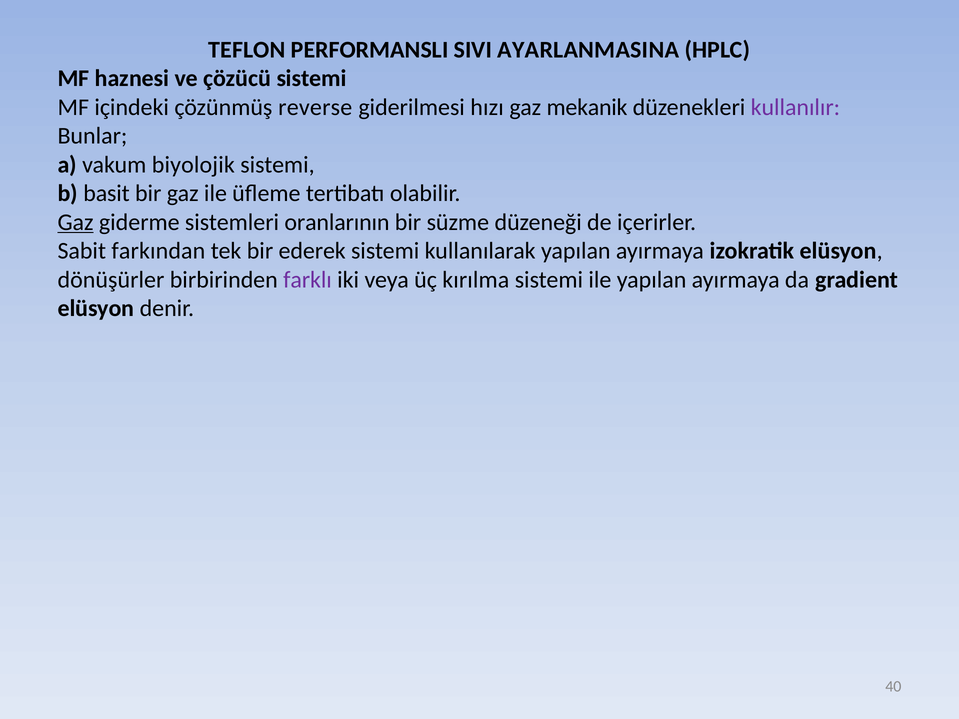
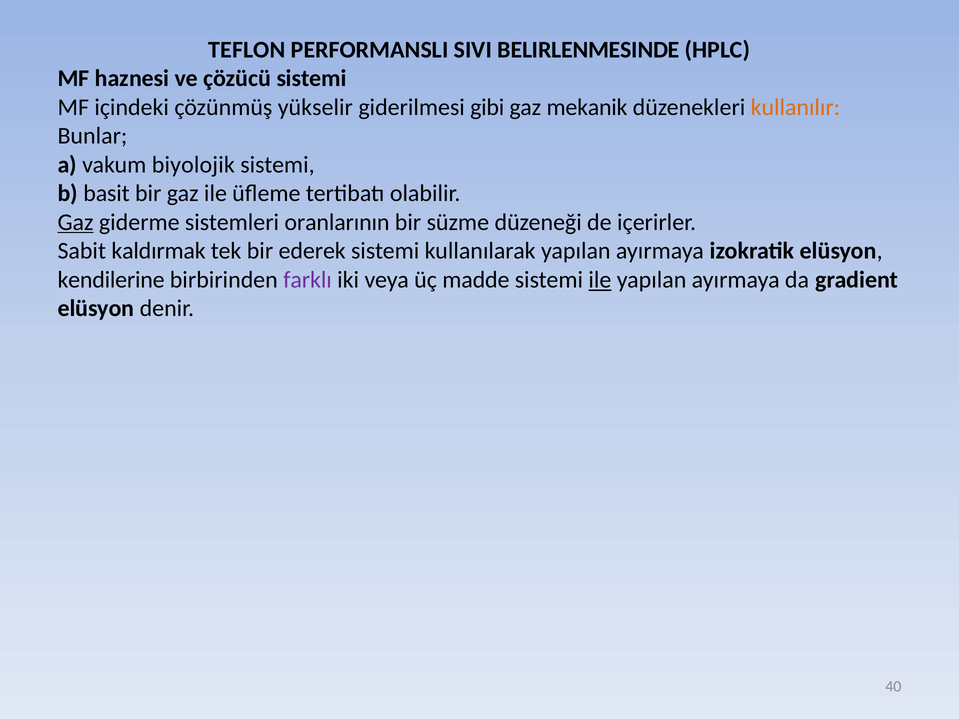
AYARLANMASINA: AYARLANMASINA -> BELIRLENMESINDE (589, 50)
reverse: reverse -> yükselir (315, 107)
hızı: hızı -> gibi (487, 107)
kullanılır colour: purple -> orange (795, 107)
farkından: farkından -> kaldırmak (159, 251)
dönüşürler: dönüşürler -> kendilerine (111, 280)
kırılma: kırılma -> madde (476, 280)
ile underline: none -> present (600, 280)
